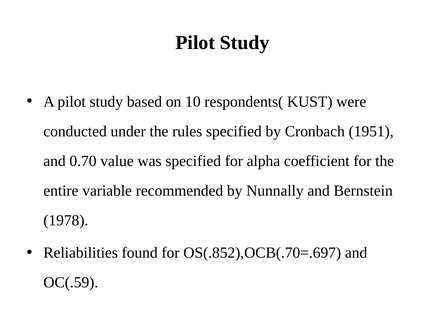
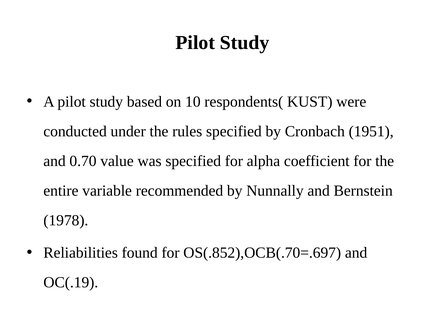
OC(.59: OC(.59 -> OC(.19 (71, 282)
